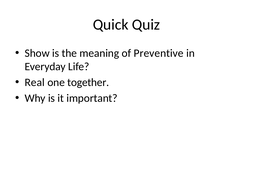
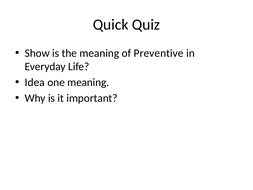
Real: Real -> Idea (35, 82)
one together: together -> meaning (88, 82)
